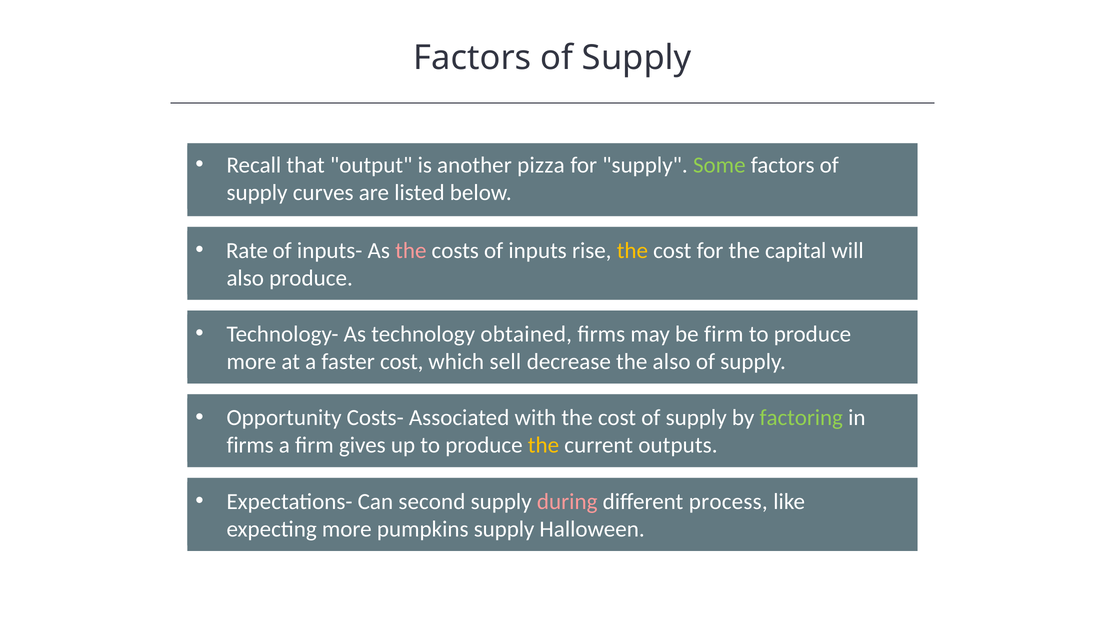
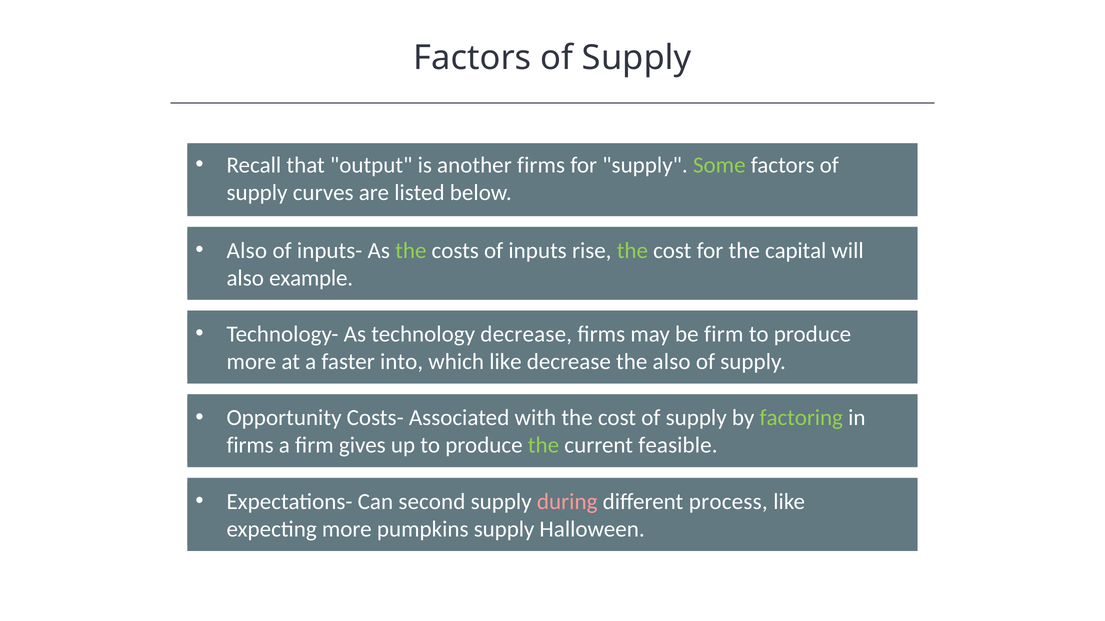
another pizza: pizza -> firms (541, 165)
Rate: Rate -> Also (247, 251)
the colour: pink -> light green (411, 251)
the colour: yellow -> light green (632, 251)
also produce: produce -> example (311, 278)
technology obtained: obtained -> decrease (526, 334)
faster cost: cost -> into (402, 362)
which sell: sell -> like (506, 362)
the colour: yellow -> light green (543, 446)
outputs: outputs -> feasible (678, 446)
